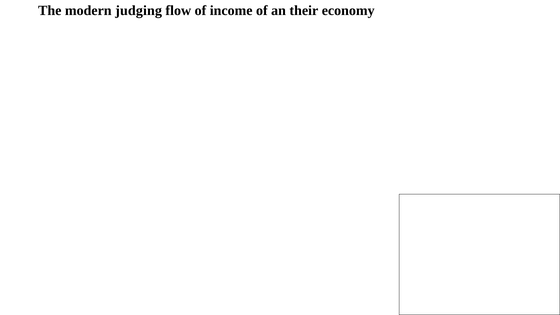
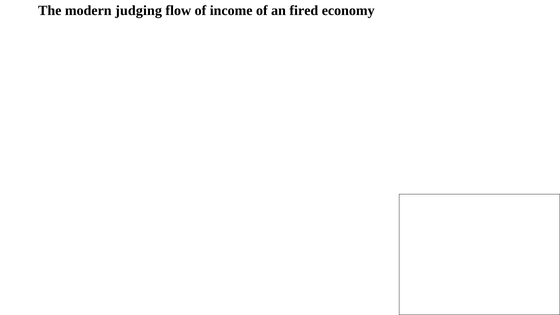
their: their -> fired (304, 10)
